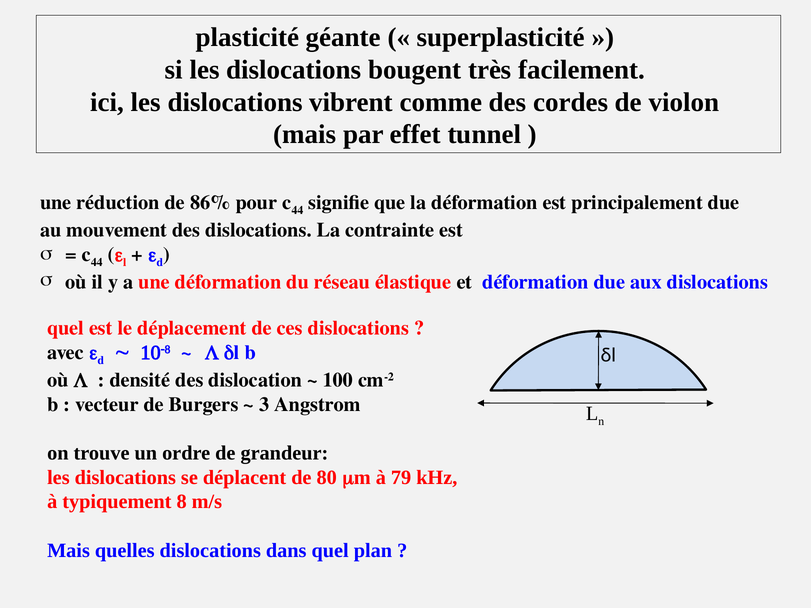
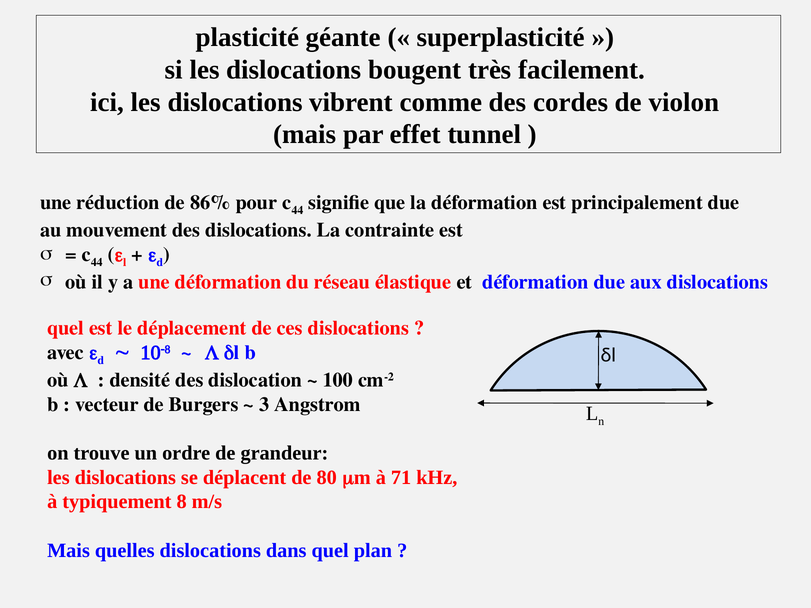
79: 79 -> 71 (401, 478)
